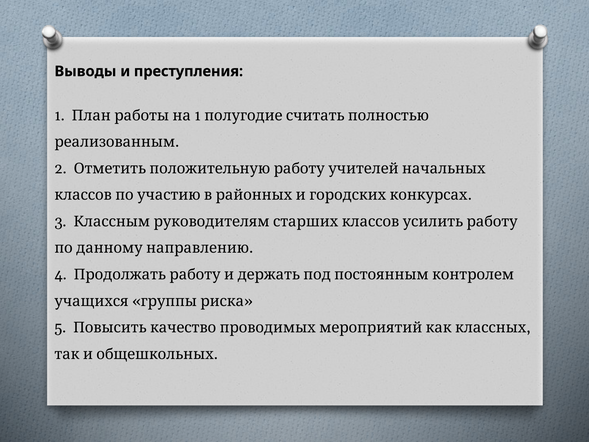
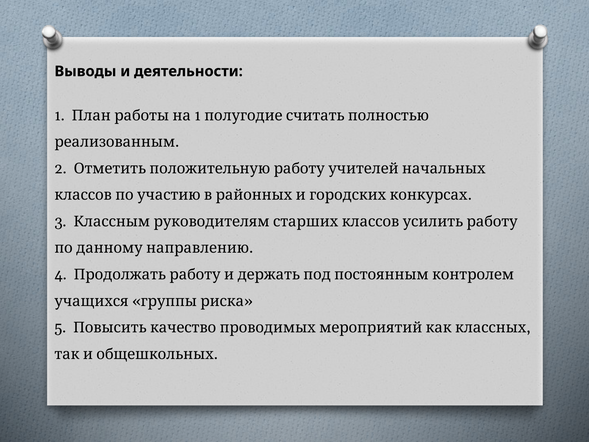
преступления: преступления -> деятельности (188, 71)
